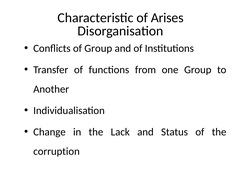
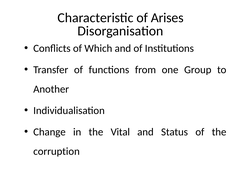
of Group: Group -> Which (98, 48)
Lack: Lack -> Vital (120, 132)
